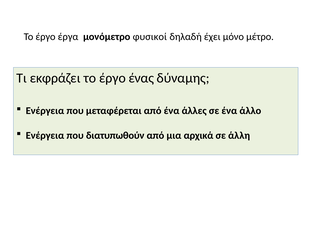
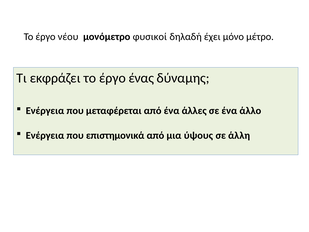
έργα: έργα -> νέου (68, 37)
διατυπωθούν: διατυπωθούν -> επιστημονικά (115, 135)
αρχικά: αρχικά -> ύψους (198, 135)
